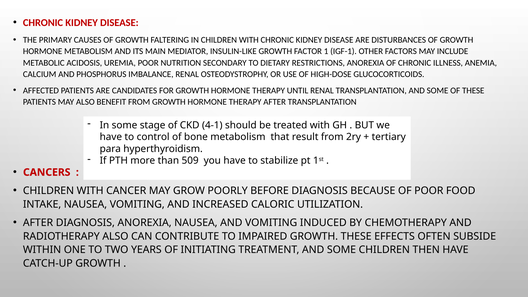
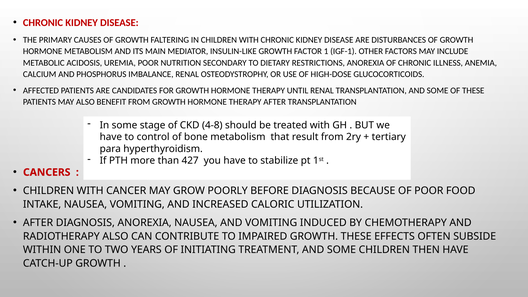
4-1: 4-1 -> 4-8 (212, 125)
509: 509 -> 427 (190, 161)
